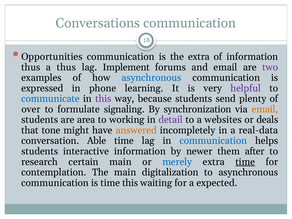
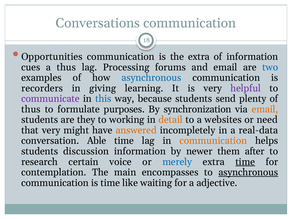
thus: thus -> cues (31, 67)
Implement: Implement -> Processing (126, 67)
two colour: purple -> blue (270, 67)
expressed: expressed -> recorders (42, 88)
phone: phone -> giving (103, 88)
communicate colour: blue -> purple (50, 99)
this colour: purple -> blue (103, 99)
over: over -> thus (31, 109)
signaling: signaling -> purposes (124, 109)
area: area -> they (86, 120)
detail colour: purple -> orange (171, 120)
deals: deals -> need (267, 120)
that tone: tone -> very (51, 130)
communication colour: blue -> orange (213, 141)
interactive: interactive -> discussion (86, 151)
certain main: main -> voice (120, 162)
digitalization: digitalization -> encompasses (170, 172)
asynchronous underline: none -> present (248, 172)
time this: this -> like (130, 183)
expected: expected -> adjective (217, 183)
